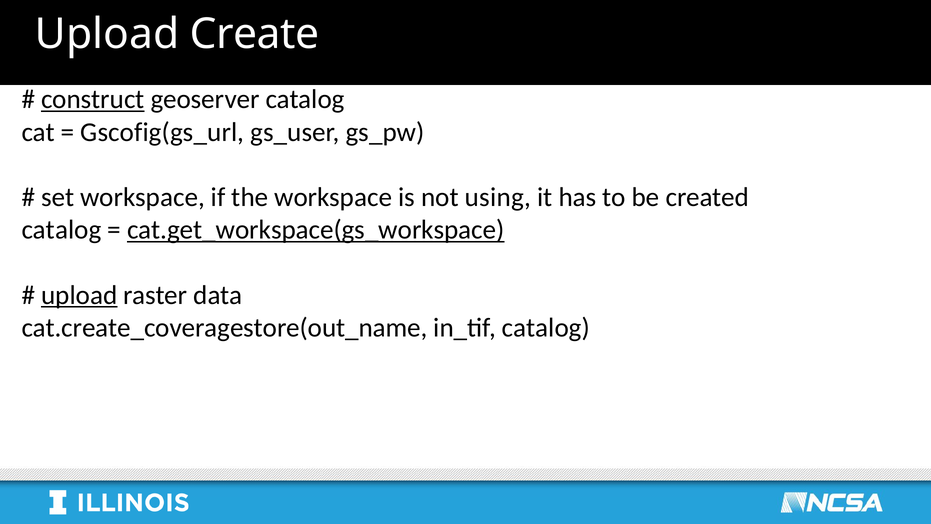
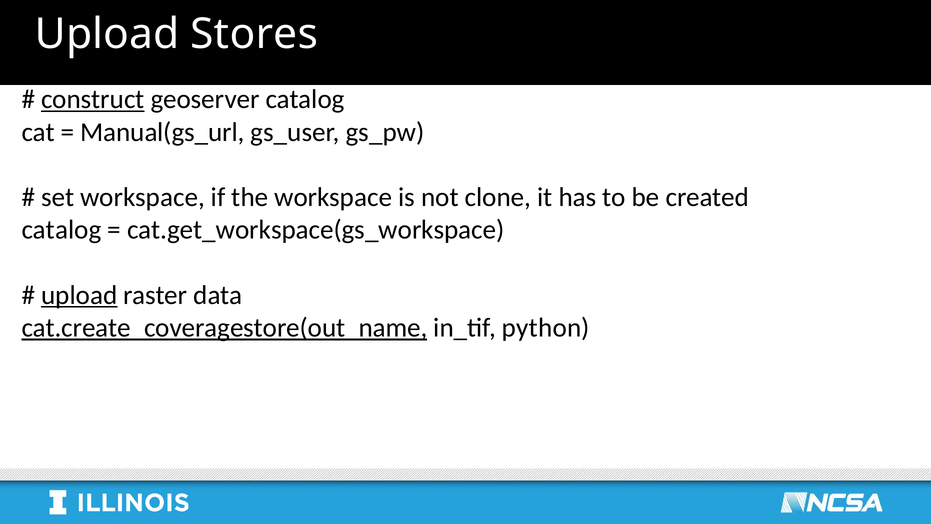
Create: Create -> Stores (254, 34)
Gscofig(gs_url: Gscofig(gs_url -> Manual(gs_url (162, 132)
using: using -> clone (498, 197)
cat.get_workspace(gs_workspace underline: present -> none (316, 230)
cat.create_coveragestore(out_name underline: none -> present (224, 328)
in_tif catalog: catalog -> python (546, 328)
